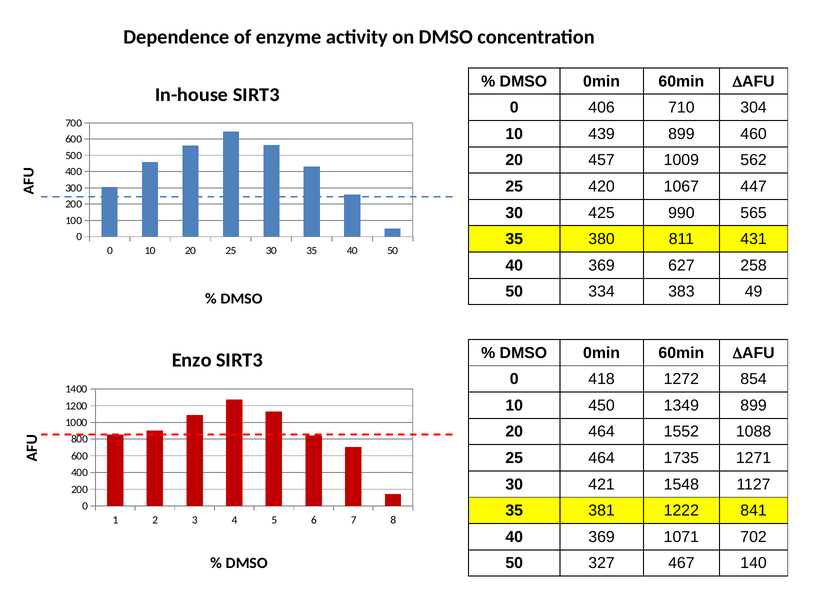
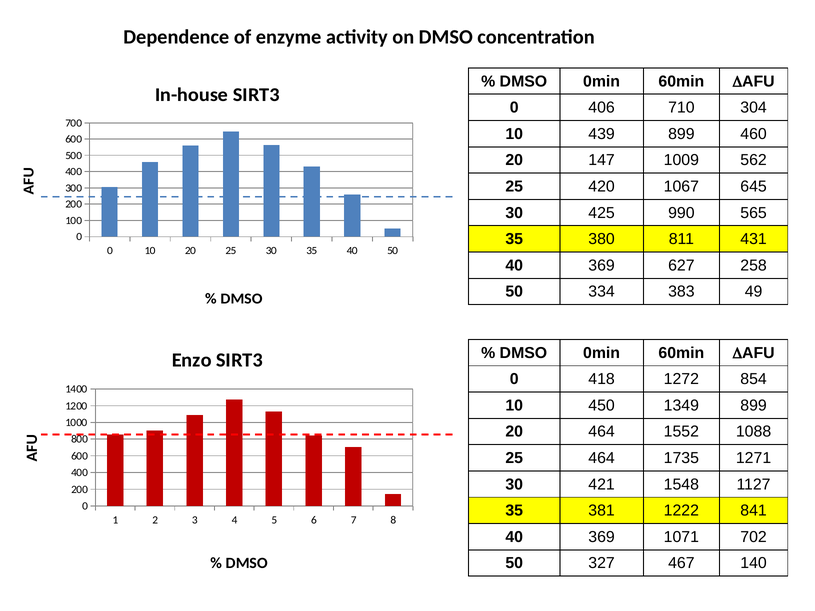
457: 457 -> 147 (602, 160)
447: 447 -> 645 (754, 187)
